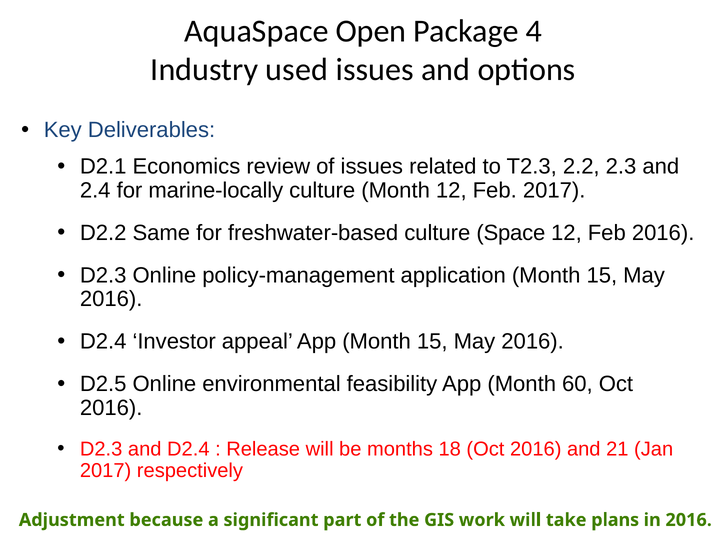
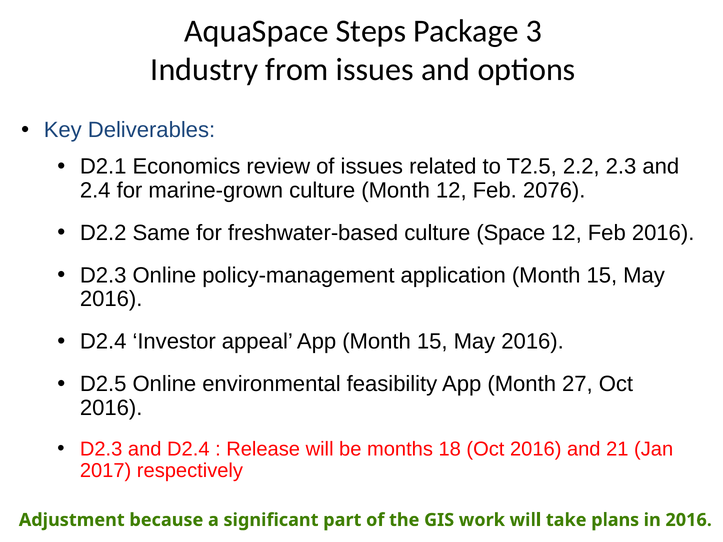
Open: Open -> Steps (371, 31)
4: 4 -> 3 (534, 31)
used: used -> from (297, 70)
T2.3: T2.3 -> T2.5 (532, 167)
marine-locally: marine-locally -> marine-grown (216, 190)
Feb 2017: 2017 -> 2076 (554, 190)
60: 60 -> 27 (577, 384)
